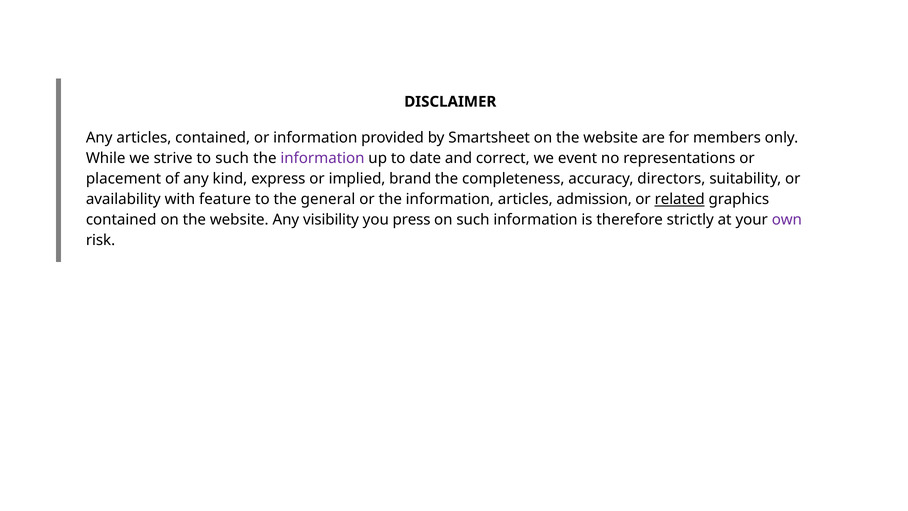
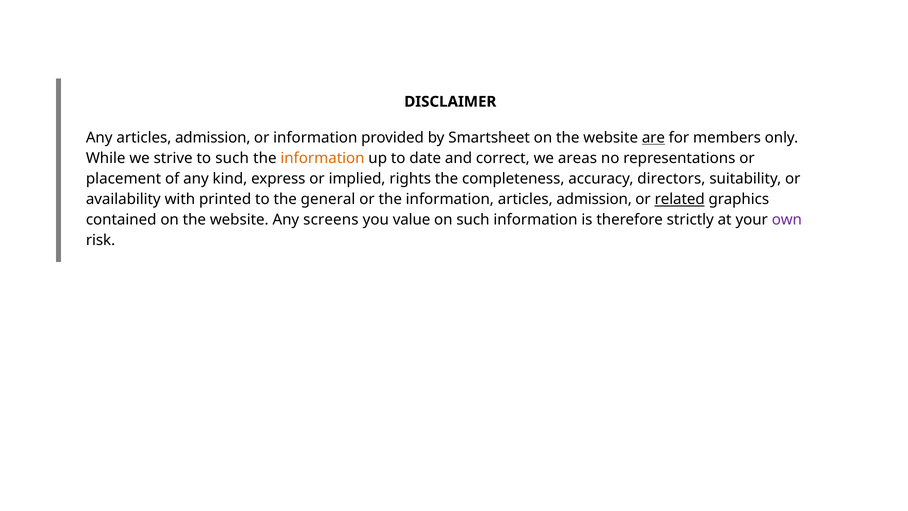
Any articles contained: contained -> admission (213, 138)
are underline: none -> present (653, 138)
information colour: purple -> orange (322, 158)
event: event -> areas (577, 158)
brand: brand -> rights (410, 179)
feature: feature -> printed (225, 199)
visibility: visibility -> screens (331, 220)
press: press -> value (412, 220)
